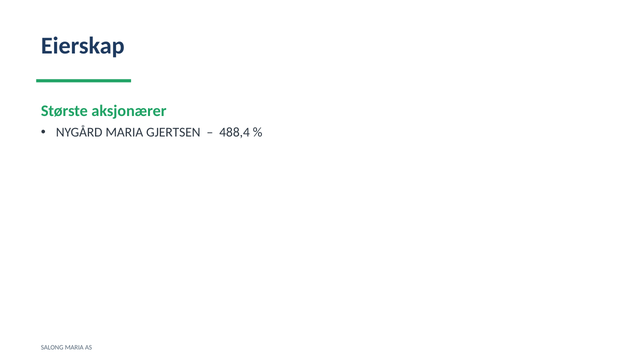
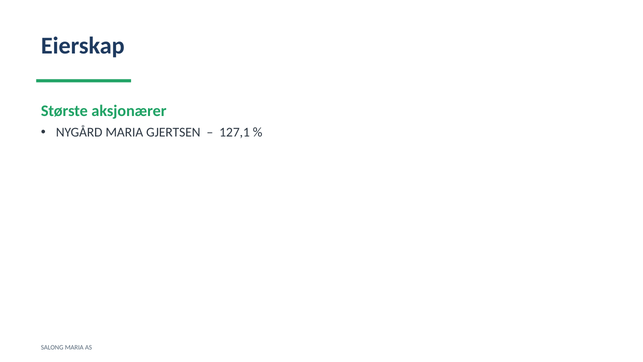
488,4: 488,4 -> 127,1 (235, 132)
